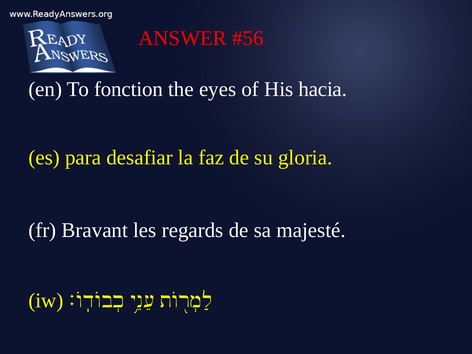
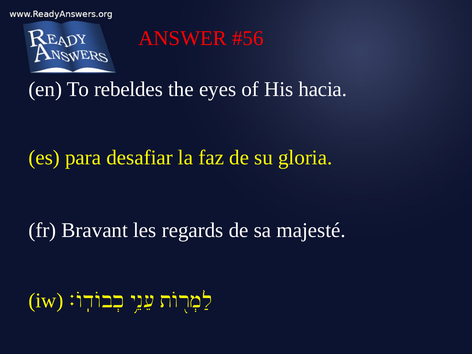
fonction: fonction -> rebeldes (129, 89)
